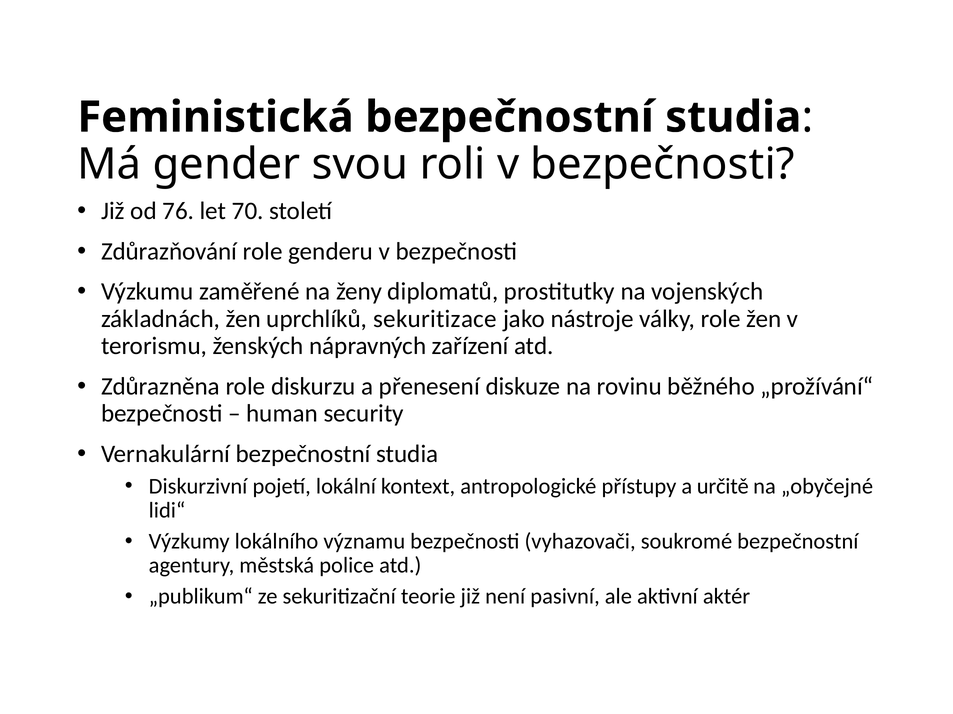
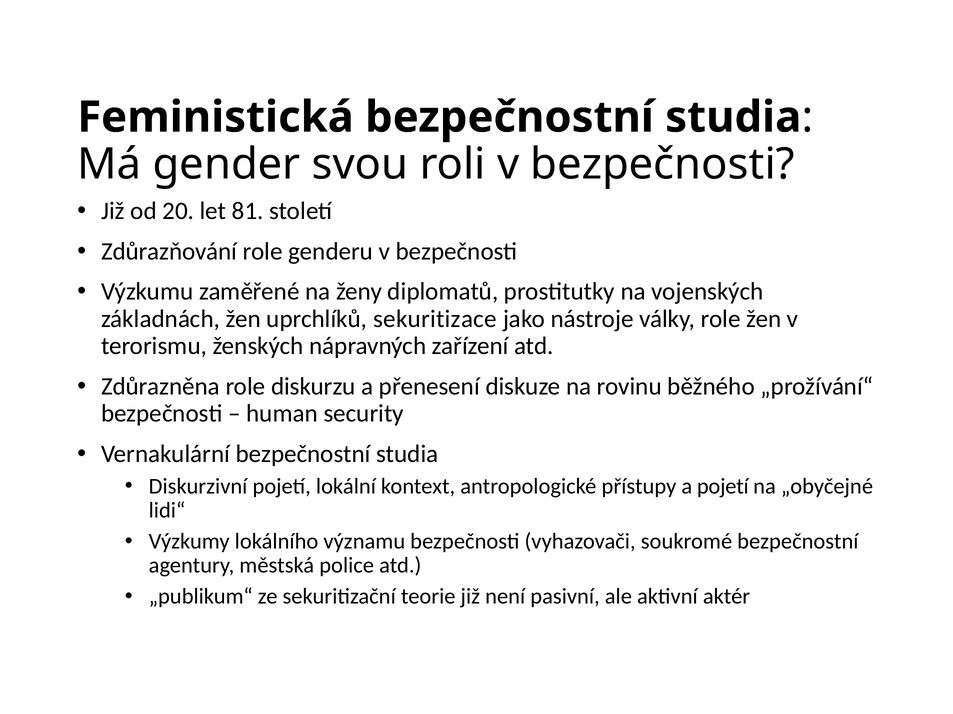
76: 76 -> 20 (178, 211)
70: 70 -> 81 (248, 211)
a určitě: určitě -> pojetí (723, 487)
